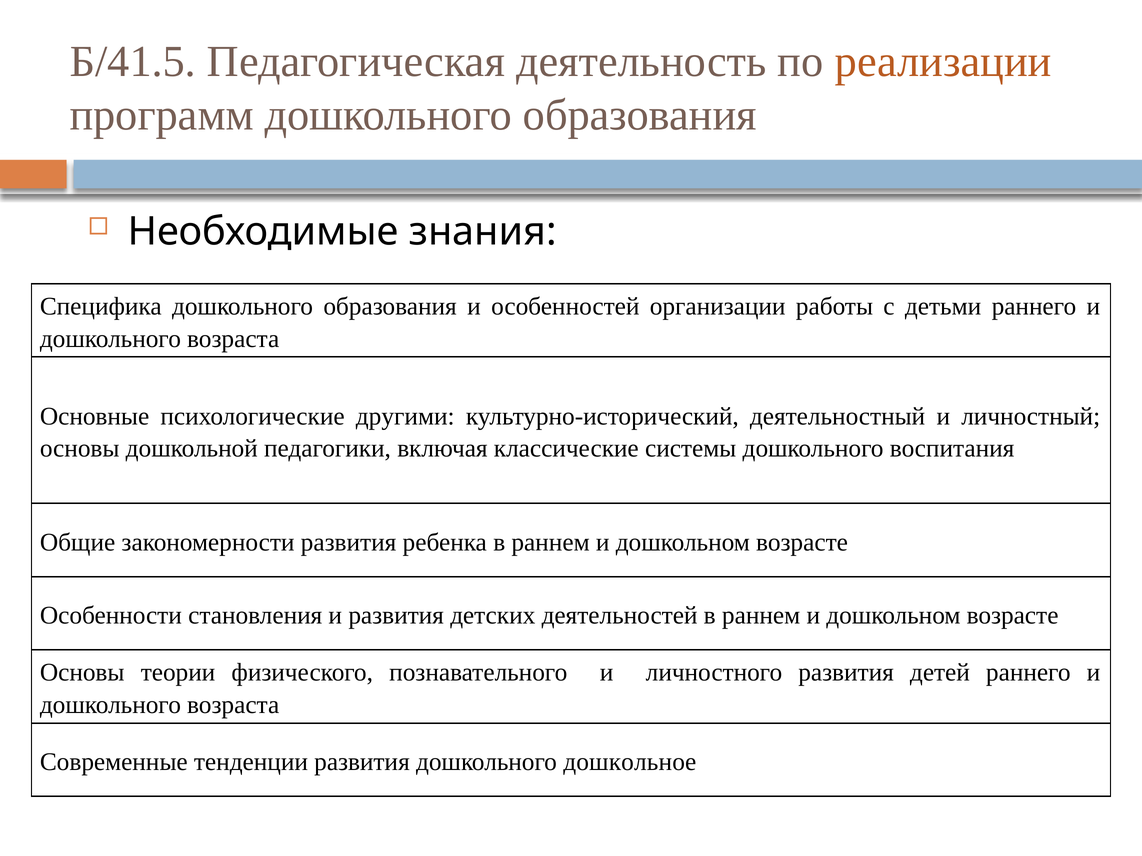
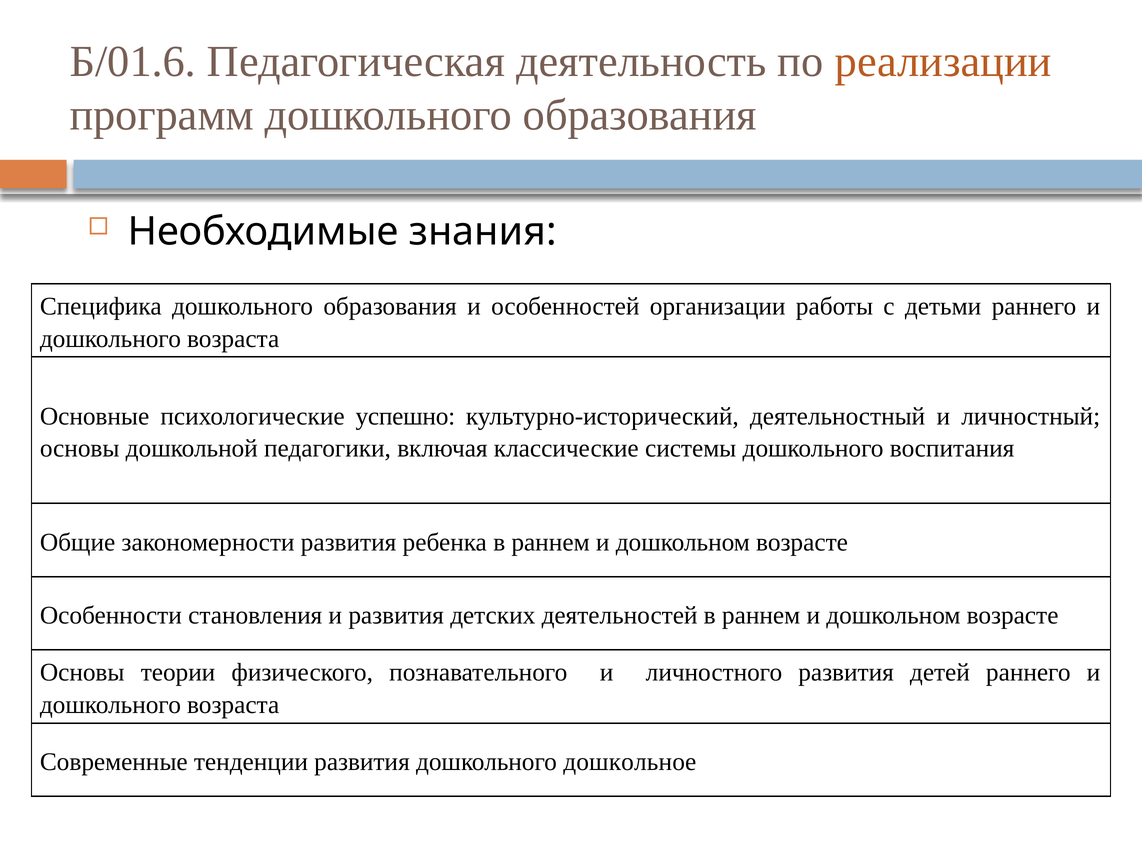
Б/41.5: Б/41.5 -> Б/01.6 (133, 62)
другими: другими -> успешно (405, 416)
